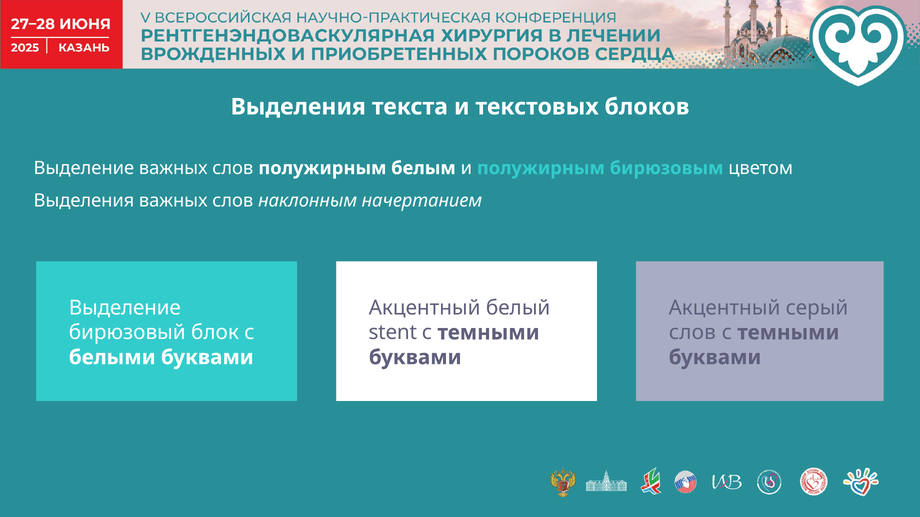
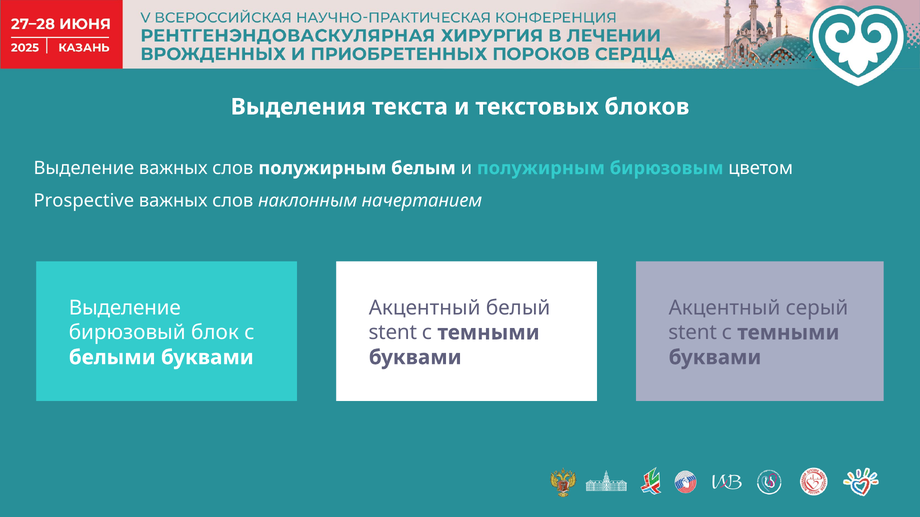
Выделения: Выделения -> Prospective (84, 201)
слов: слов -> stent (693, 333)
